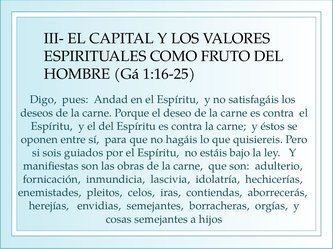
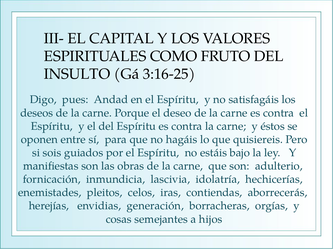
HOMBRE: HOMBRE -> INSULTO (77, 74)
1:16-25: 1:16-25 -> 3:16-25 (169, 74)
envidias semejantes: semejantes -> generación (155, 206)
